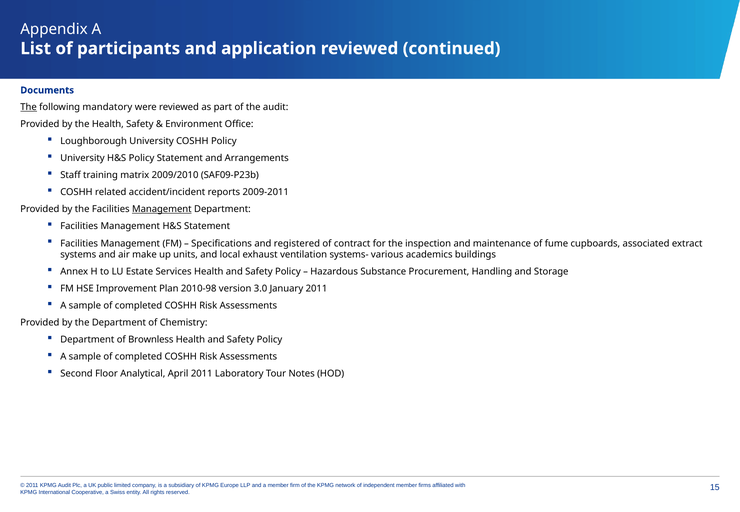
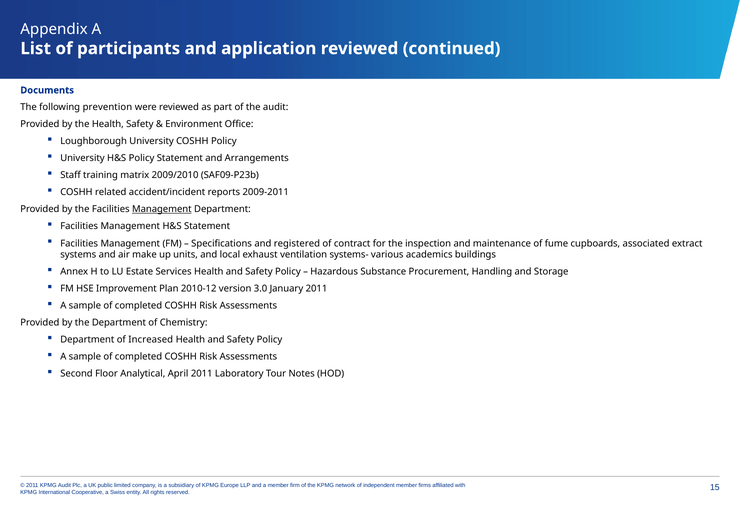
The underline: present -> none (29, 107)
mandatory: mandatory -> prevention (107, 107)
2010-98: 2010-98 -> 2010-12 (199, 289)
Brownless: Brownless -> Increased (151, 340)
